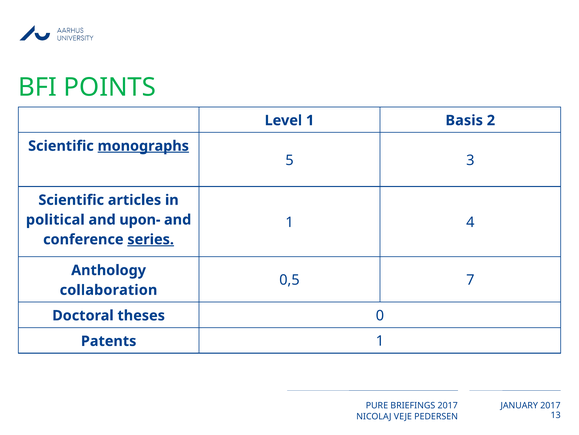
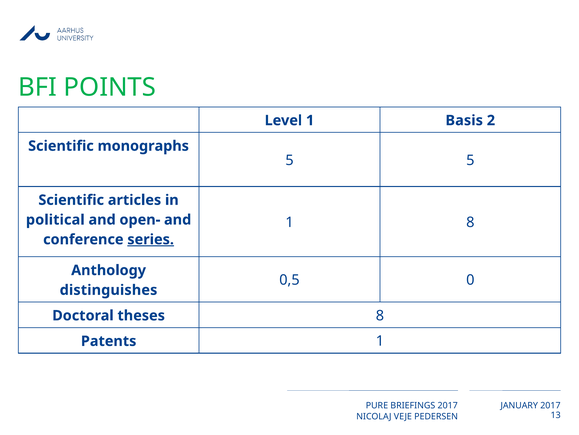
monographs underline: present -> none (143, 146)
5 3: 3 -> 5 (470, 160)
upon-: upon- -> open- (140, 219)
1 4: 4 -> 8 (470, 222)
7: 7 -> 0 (470, 280)
collaboration: collaboration -> distinguishes (109, 290)
theses 0: 0 -> 8 (380, 315)
